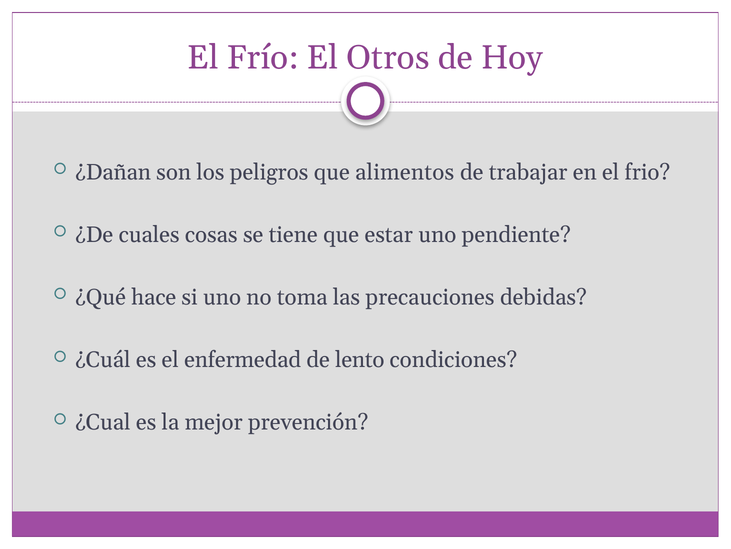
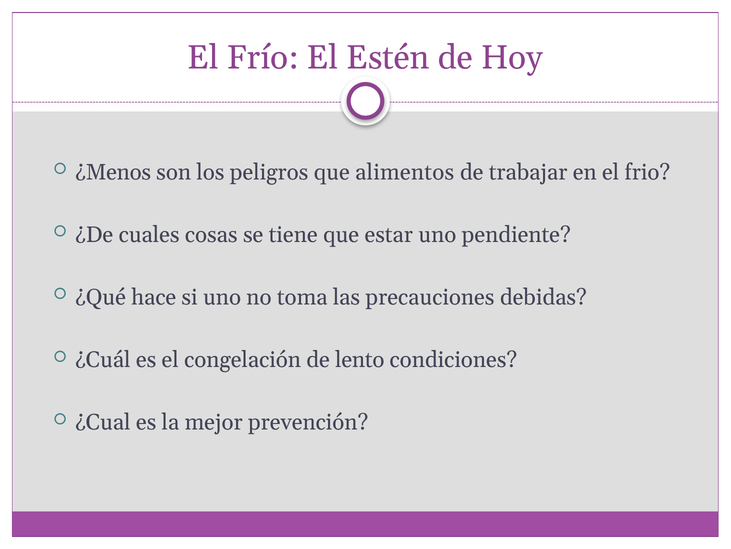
Otros: Otros -> Estén (388, 58)
¿Dañan: ¿Dañan -> ¿Menos (113, 172)
enfermedad: enfermedad -> congelación (243, 359)
